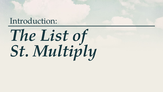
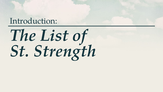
Multiply: Multiply -> Strength (65, 51)
